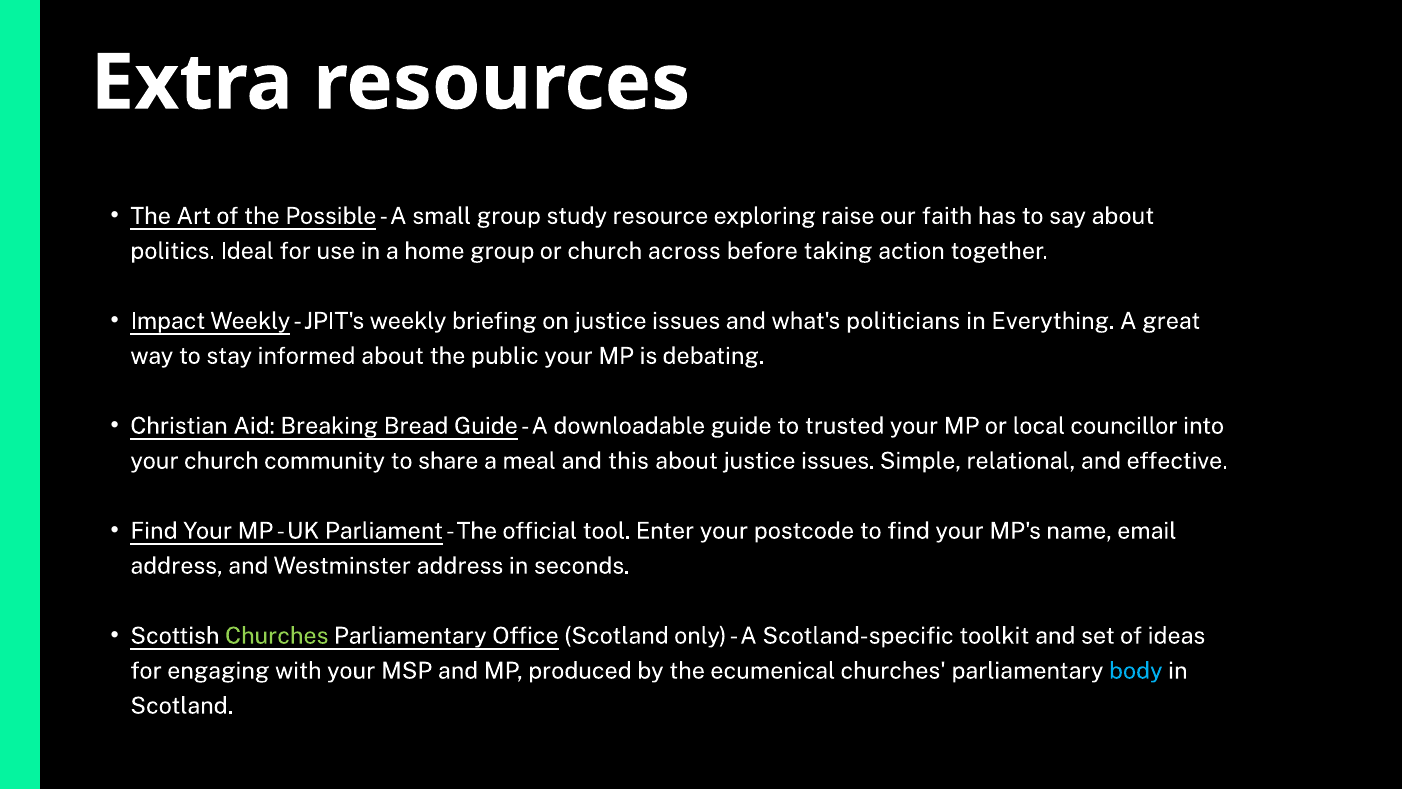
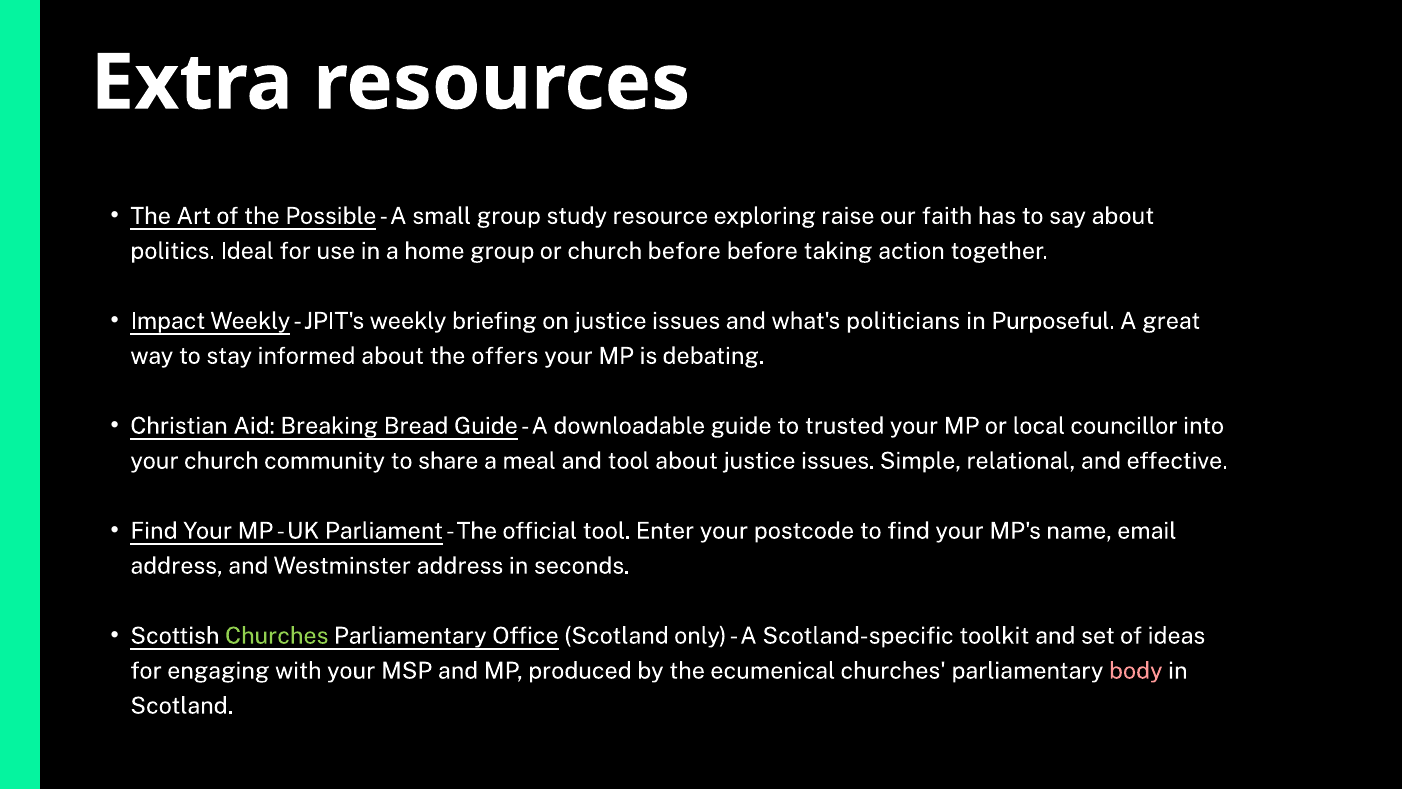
church across: across -> before (684, 251)
Everything: Everything -> Purposeful (1053, 321)
public: public -> offers (505, 356)
and this: this -> tool (629, 461)
body colour: light blue -> pink (1136, 671)
